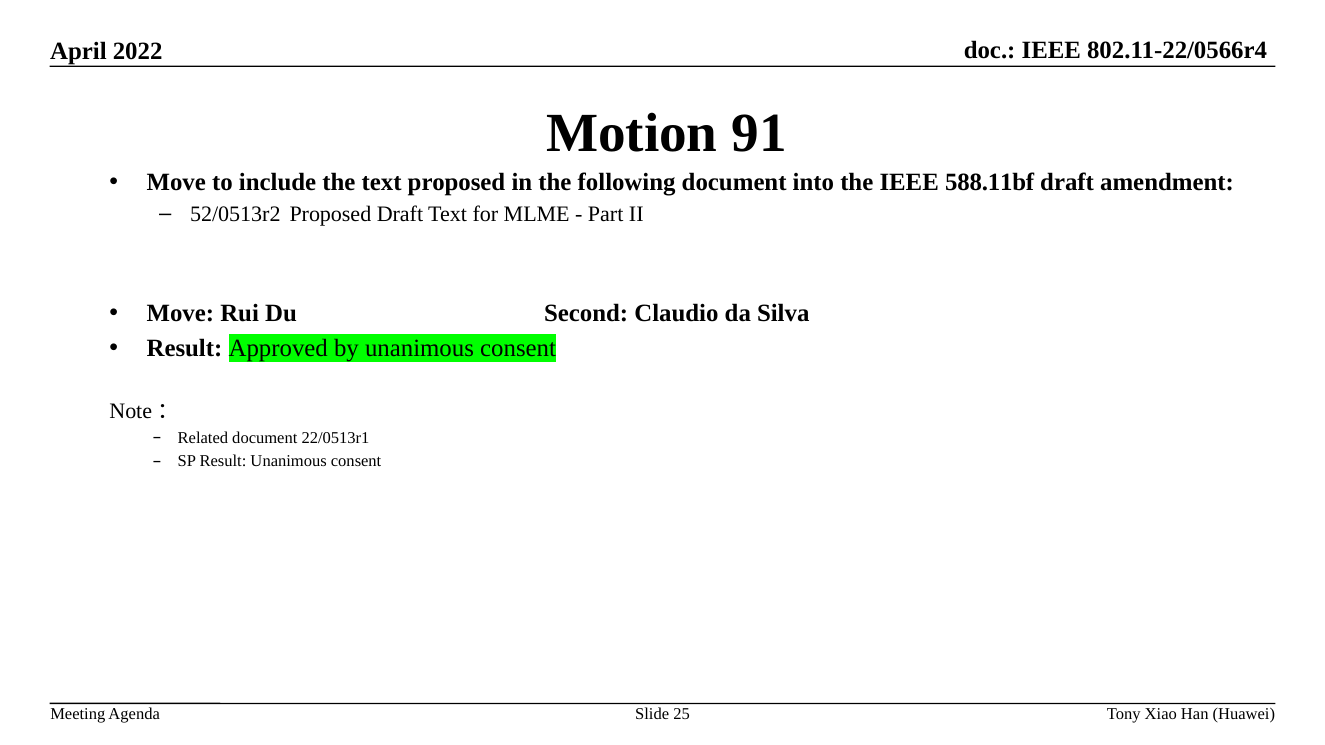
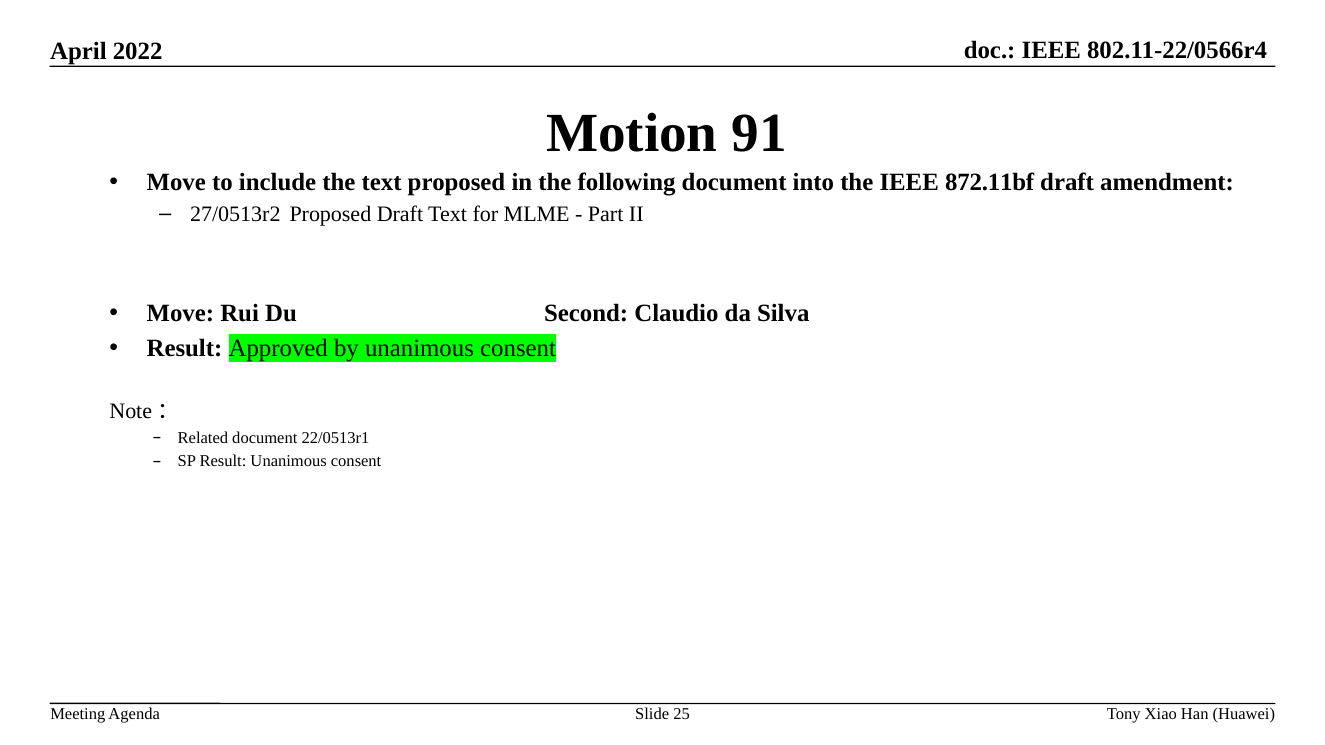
588.11bf: 588.11bf -> 872.11bf (990, 182)
52/0513r2: 52/0513r2 -> 27/0513r2 (235, 215)
